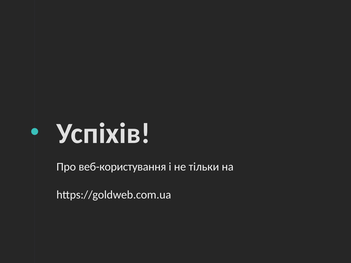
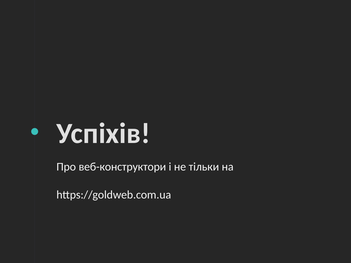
веб-користування: веб-користування -> веб-конструктори (122, 167)
